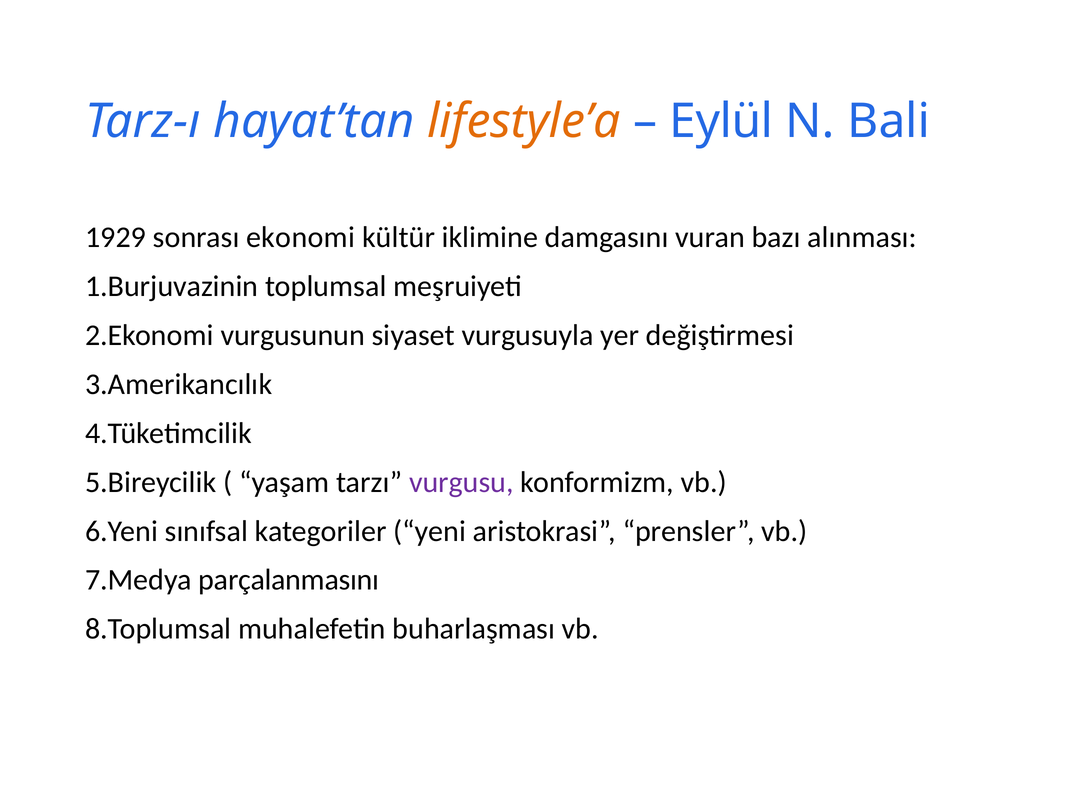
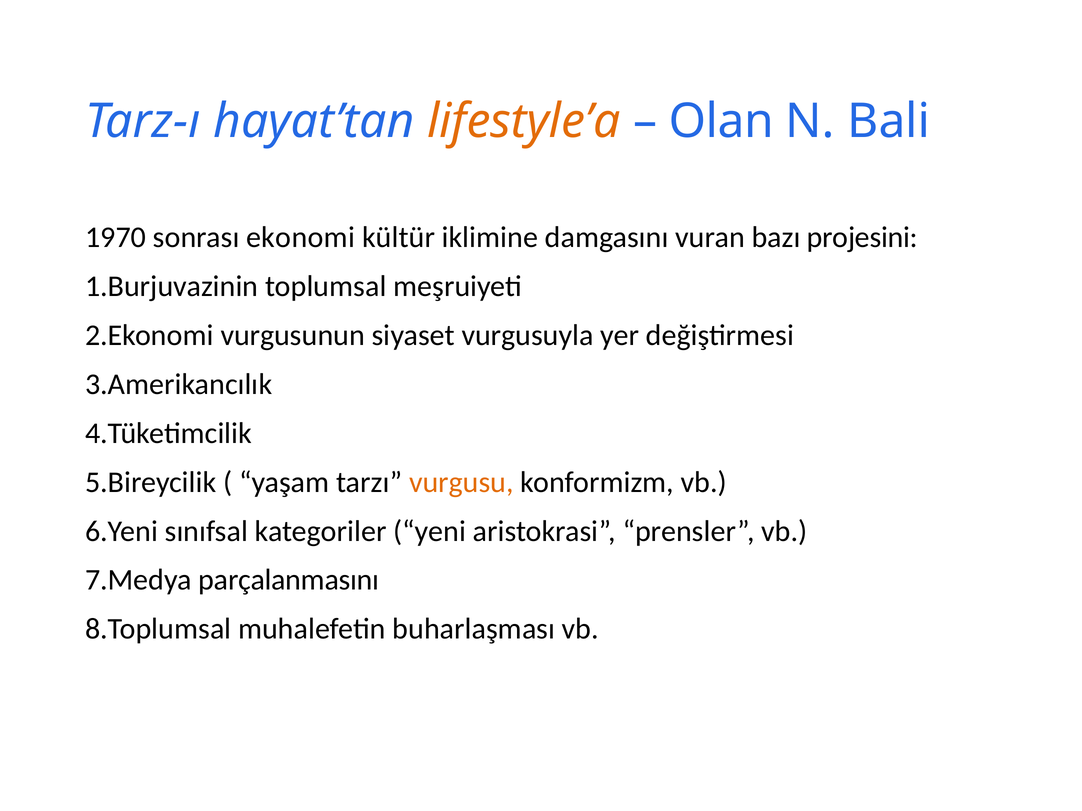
Eylül: Eylül -> Olan (721, 121)
1929: 1929 -> 1970 (116, 237)
alınması: alınması -> projesini (862, 237)
vurgusu colour: purple -> orange (461, 482)
